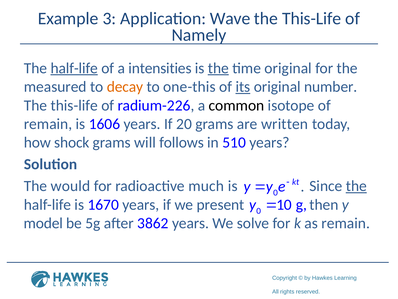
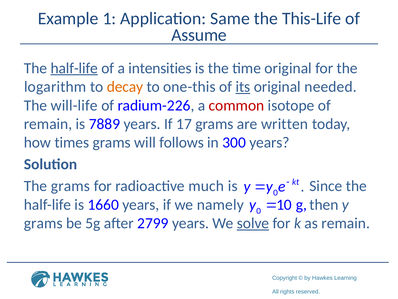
3: 3 -> 1 (109, 18)
Wave: Wave -> Same (230, 18)
Namely: Namely -> Assume (199, 35)
the underline: present -> none (218, 68)
measured: measured -> logarithm (55, 87)
number: number -> needed (331, 87)
this-life: this-life -> will-life (74, 105)
common colour: black -> red (236, 105)
1606: 1606 -> 7889 (104, 124)
20: 20 -> 17 (184, 124)
shock: shock -> times (72, 142)
510: 510 -> 300 (234, 142)
The would: would -> grams (70, 186)
the underline: present -> none (356, 186)
1670: 1670 -> 1660 (103, 204)
present: present -> namely (220, 204)
model: model -> grams (43, 223)
3862: 3862 -> 2799 (153, 223)
solve underline: none -> present (253, 223)
